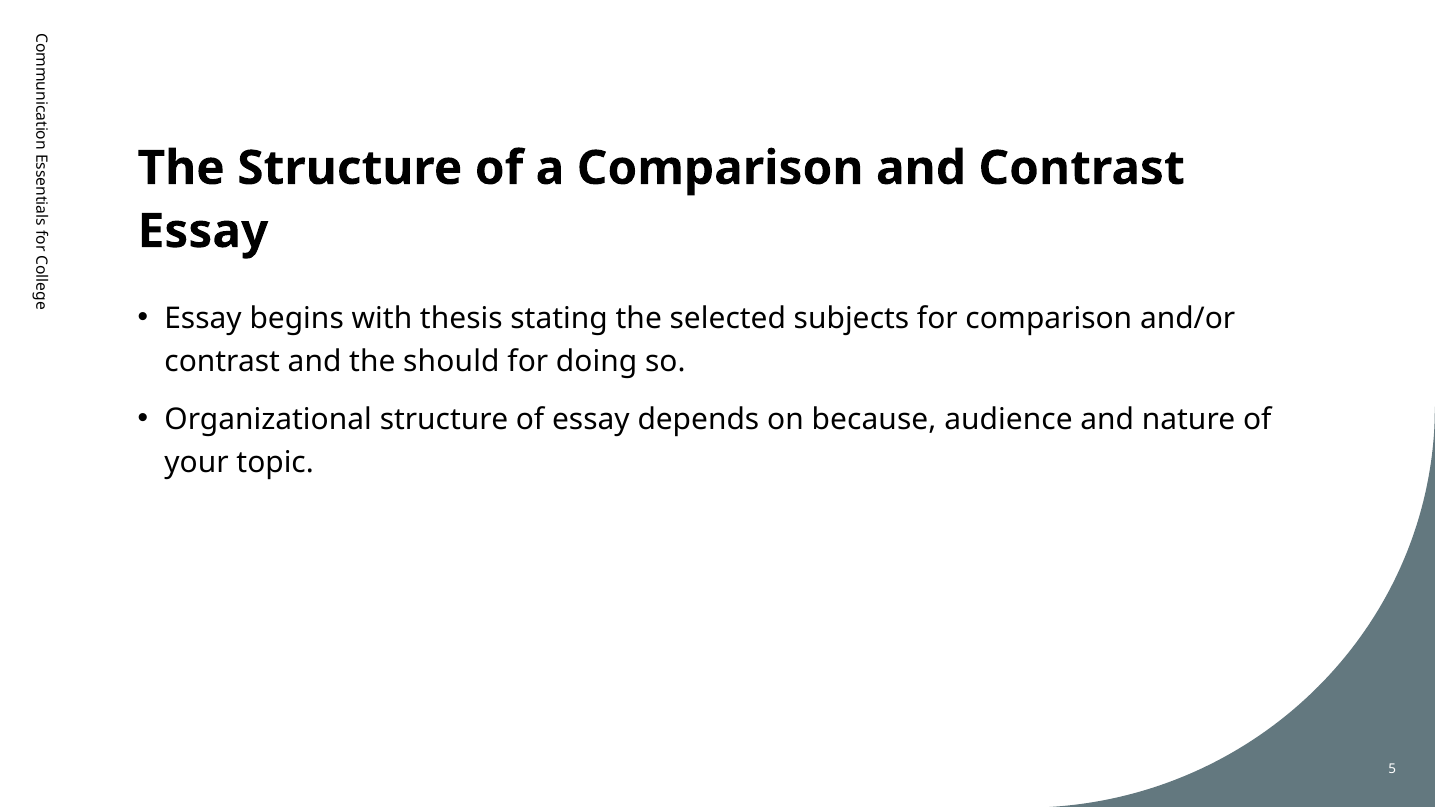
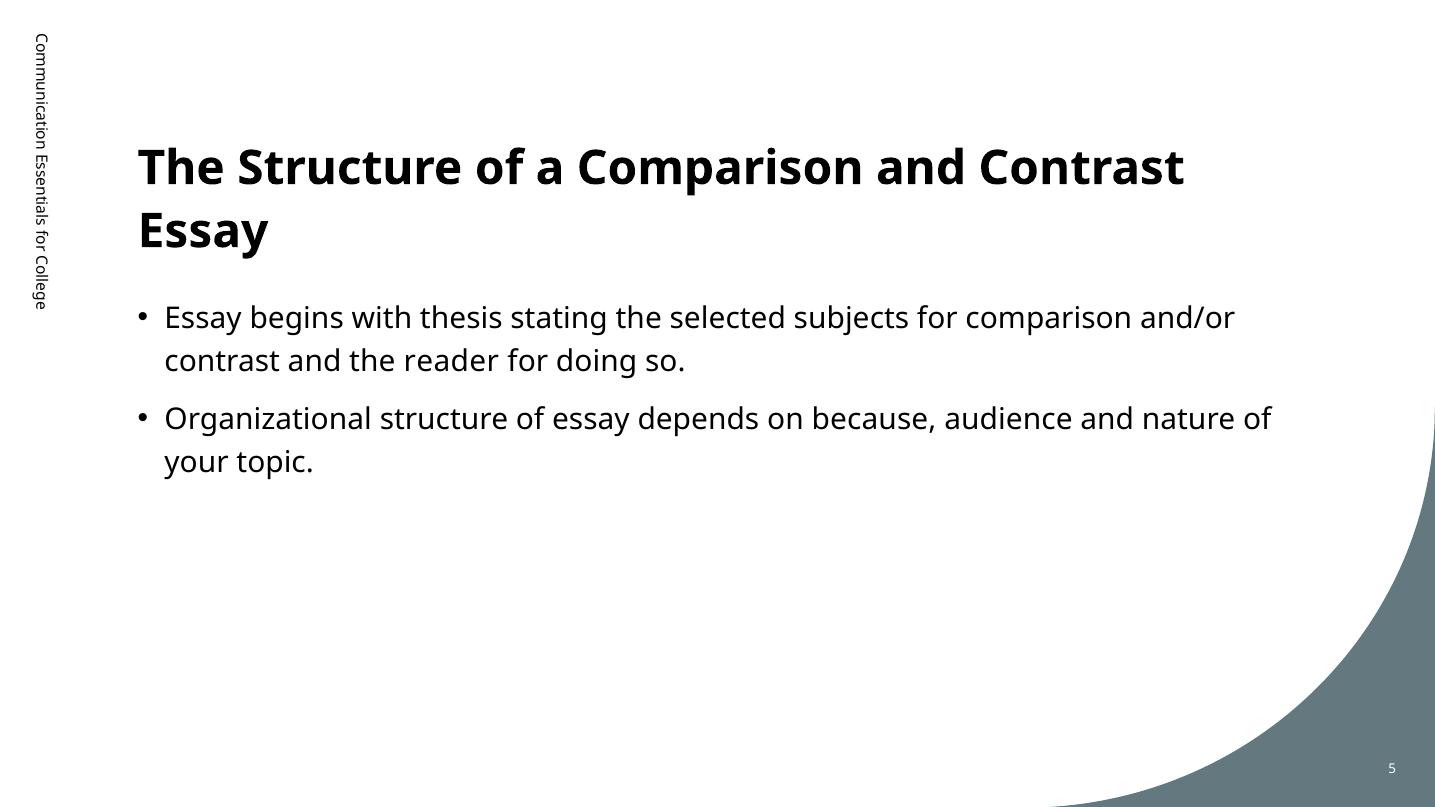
should: should -> reader (451, 361)
